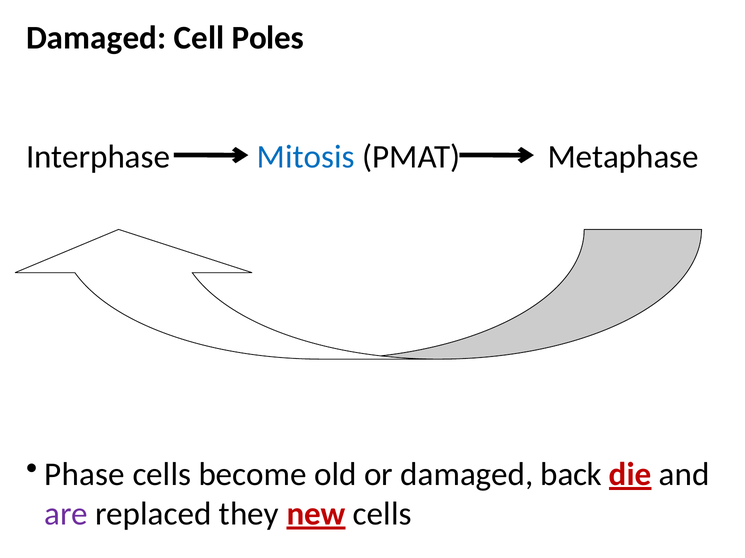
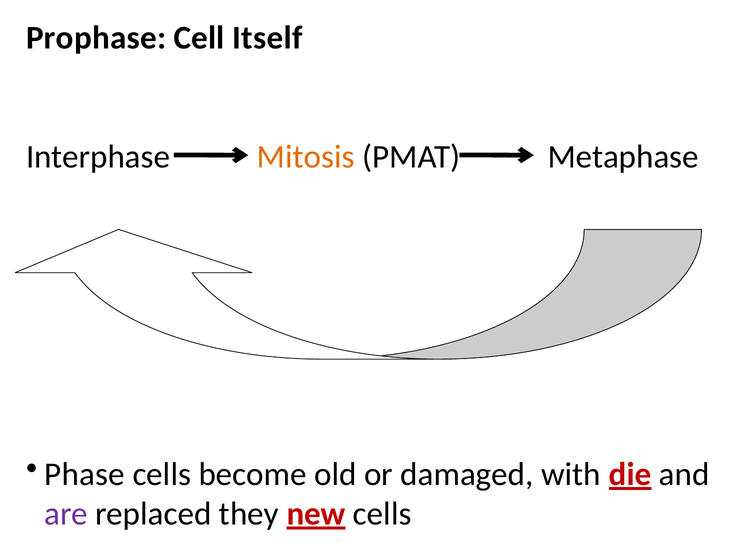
Damaged: Damaged -> Prophase (96, 38)
Poles: Poles -> Itself (267, 38)
Mitosis colour: blue -> orange (306, 157)
back: back -> with (571, 475)
